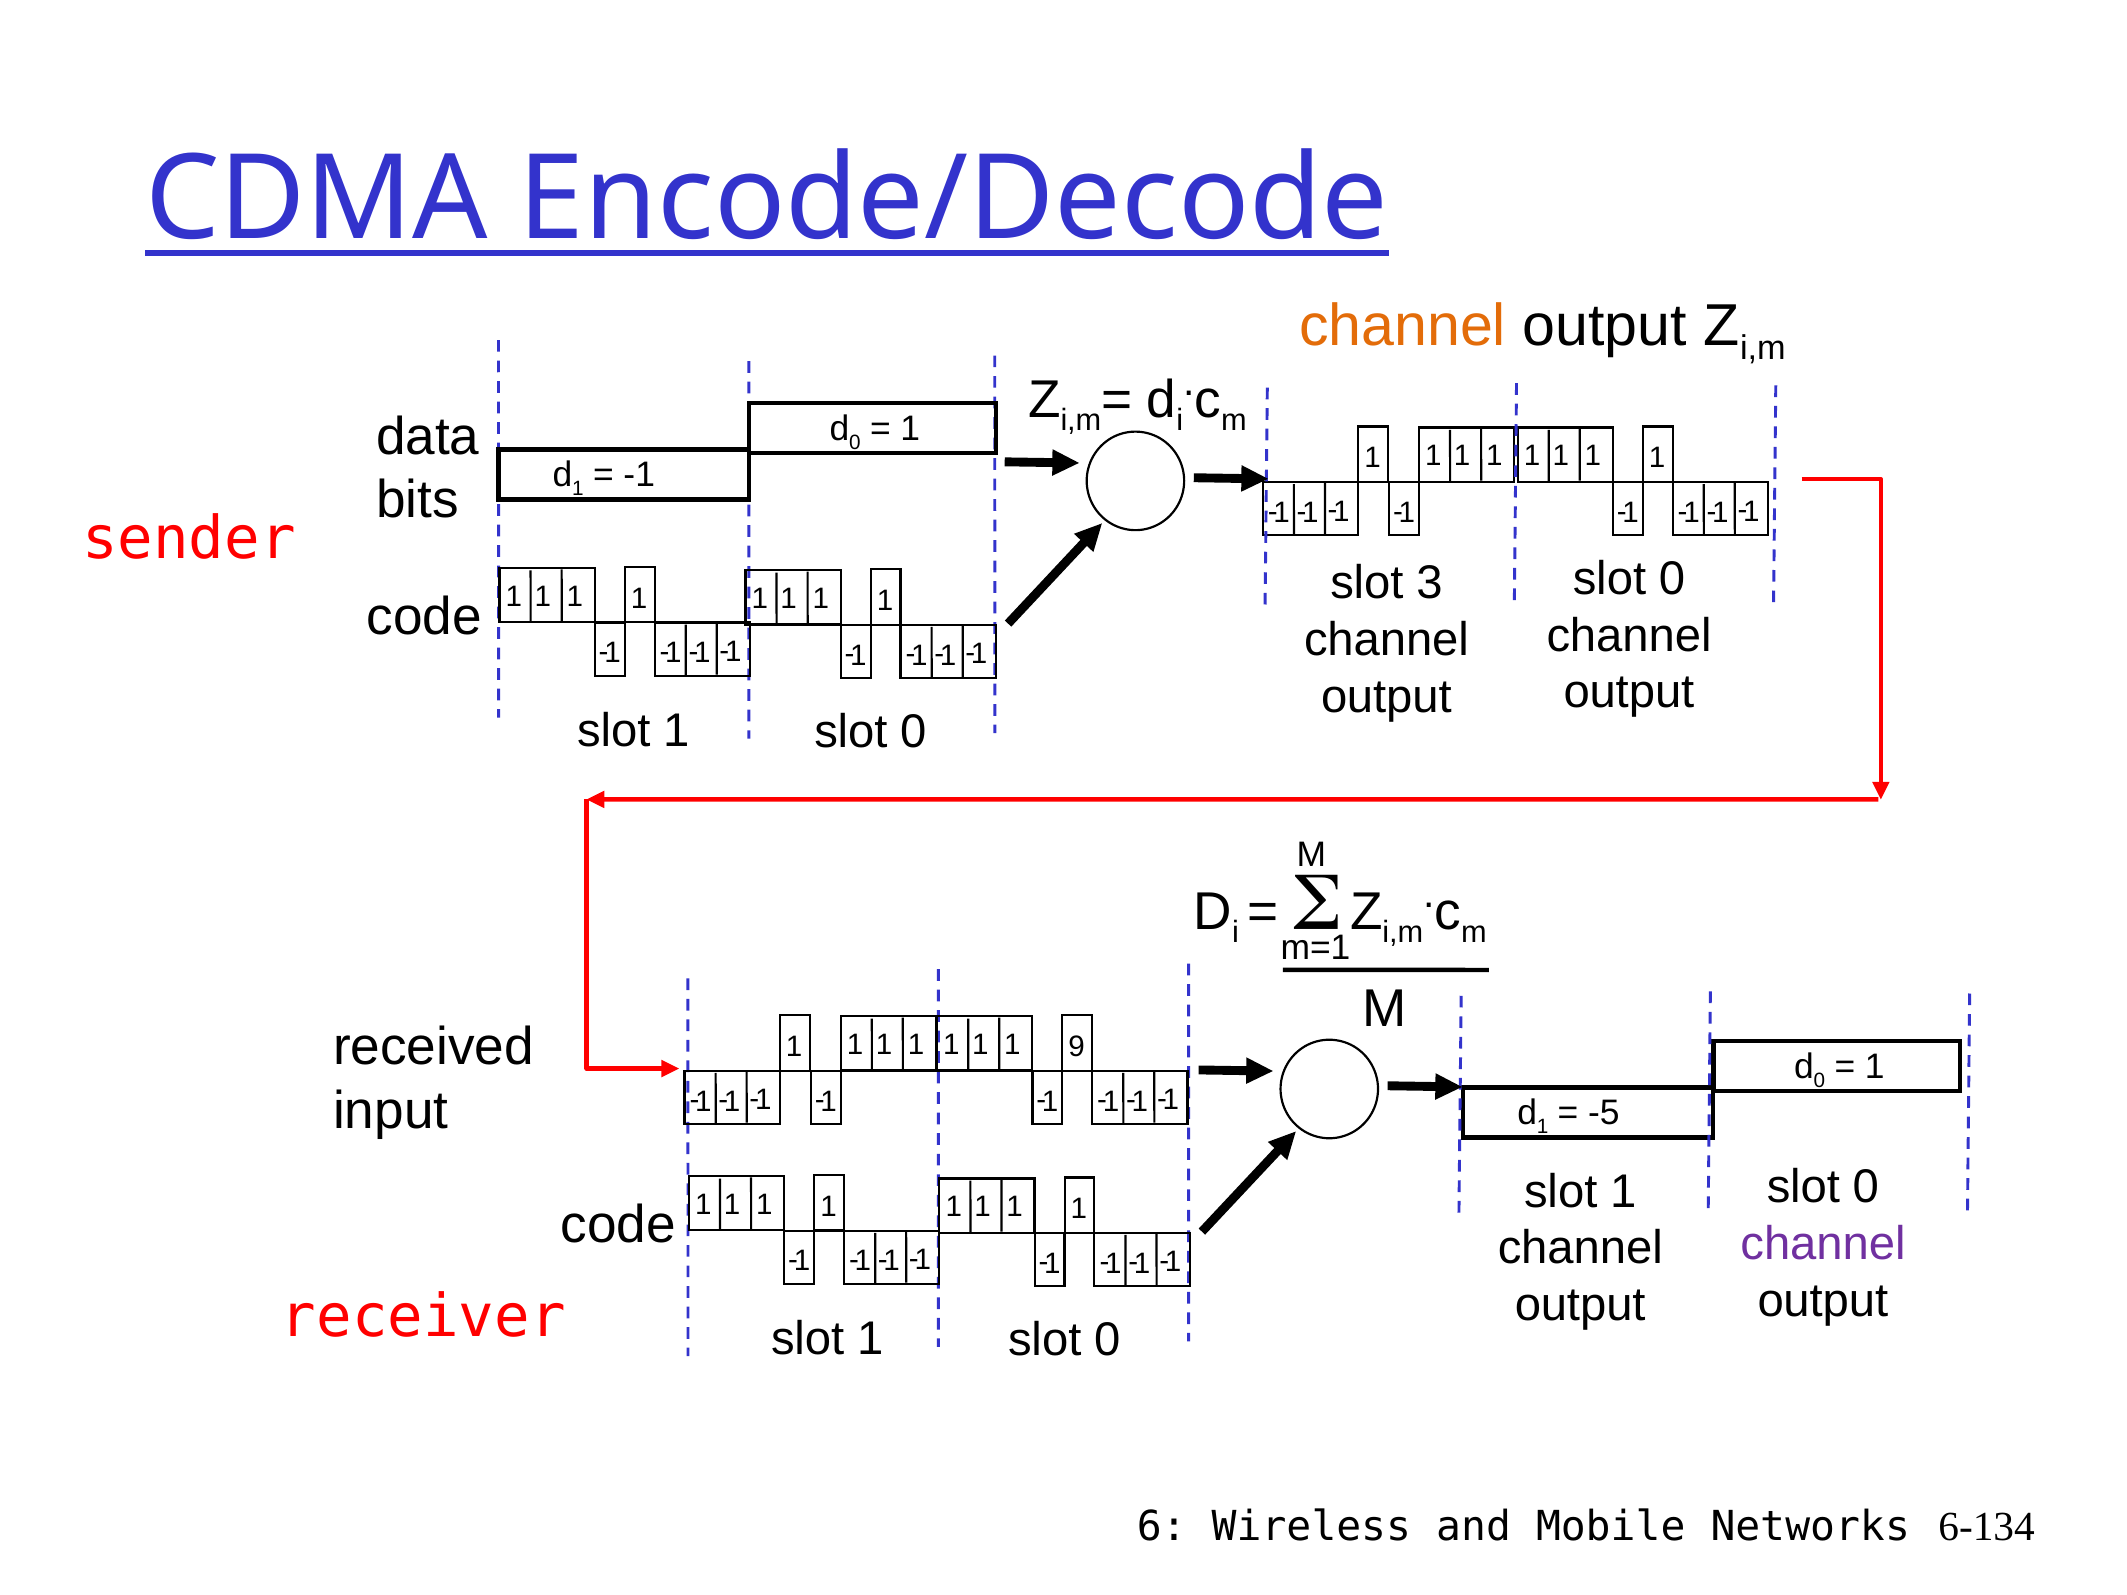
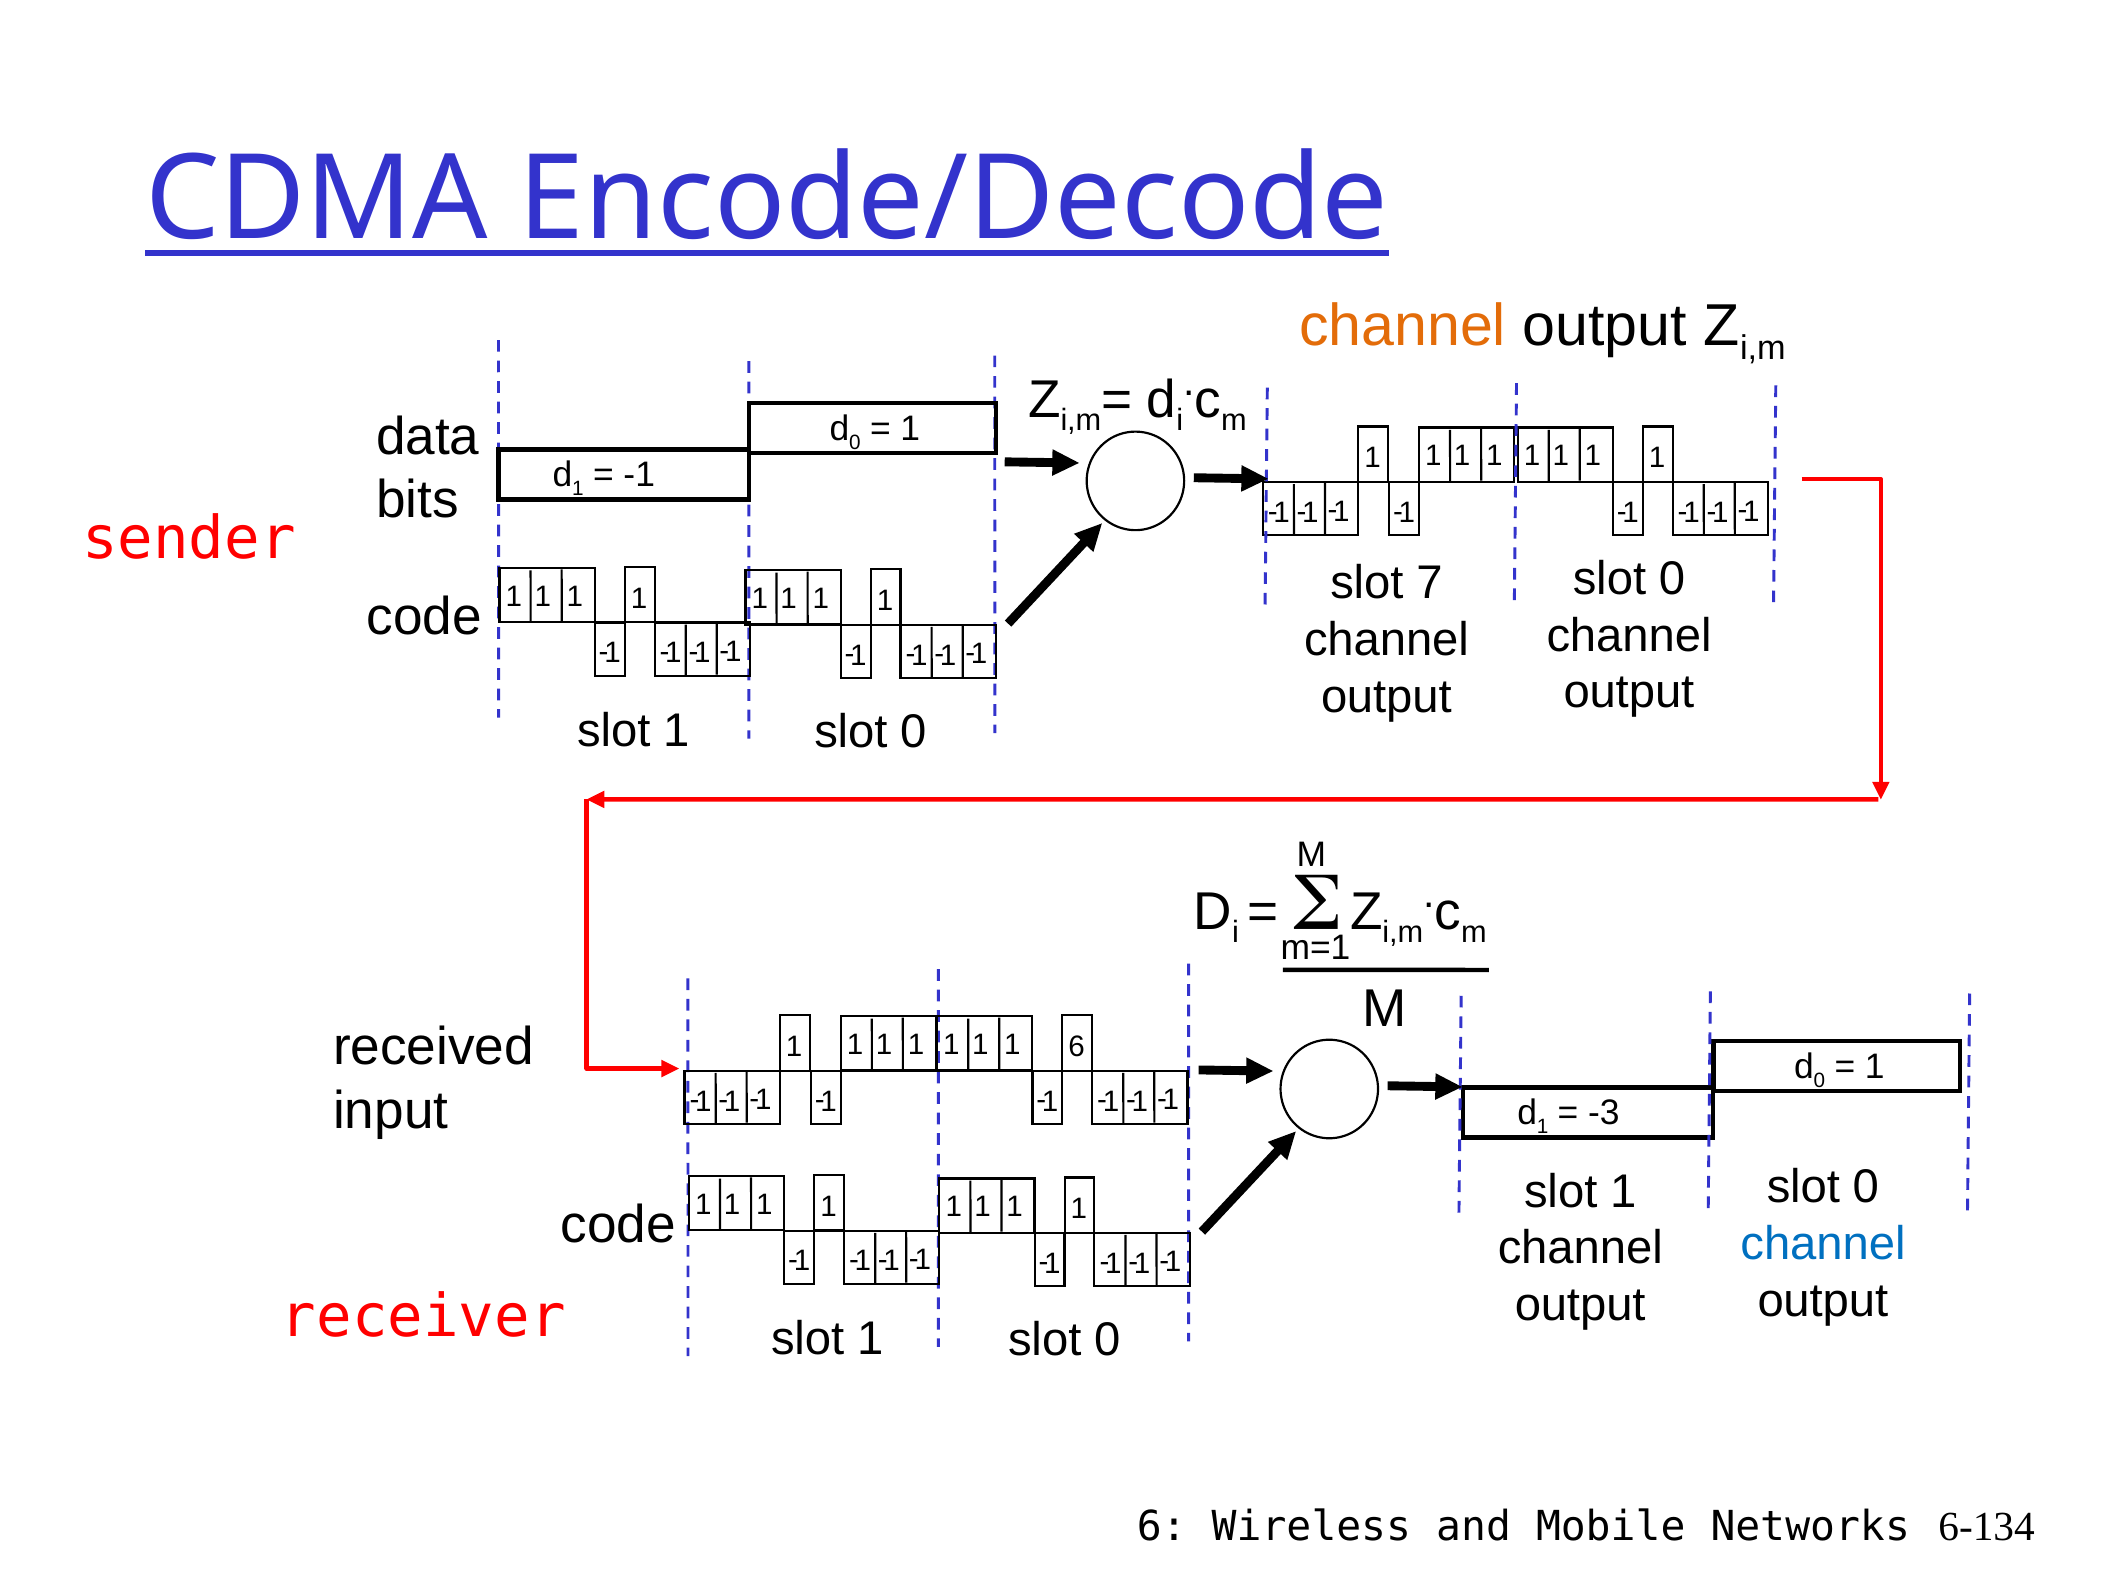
3: 3 -> 7 (1429, 583)
1 9: 9 -> 6 (1077, 1047)
-5: -5 -> -3 (1604, 1113)
channel colour: purple -> blue (1823, 1244)
